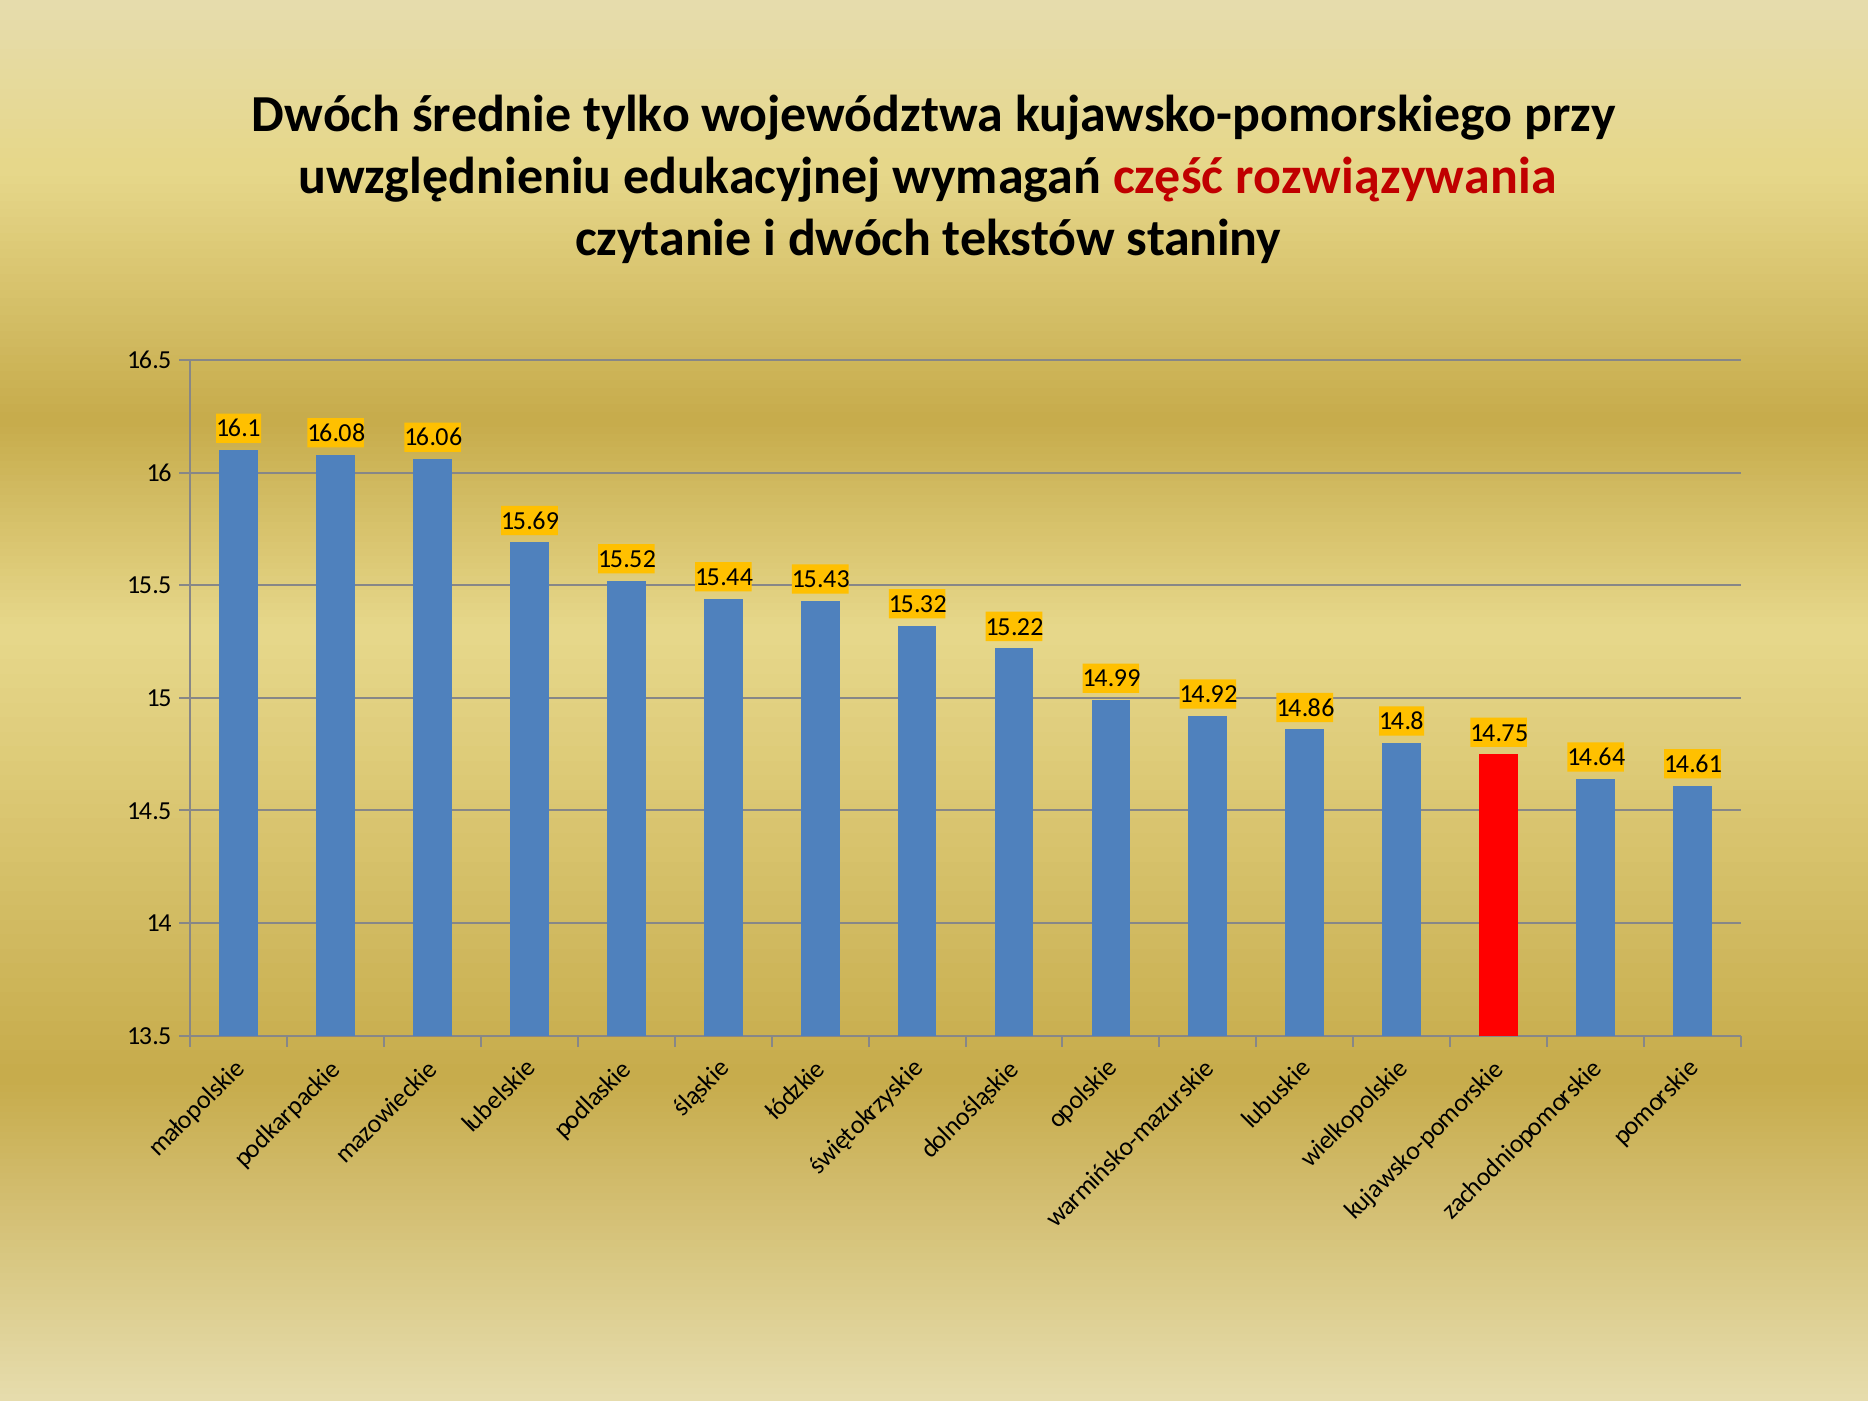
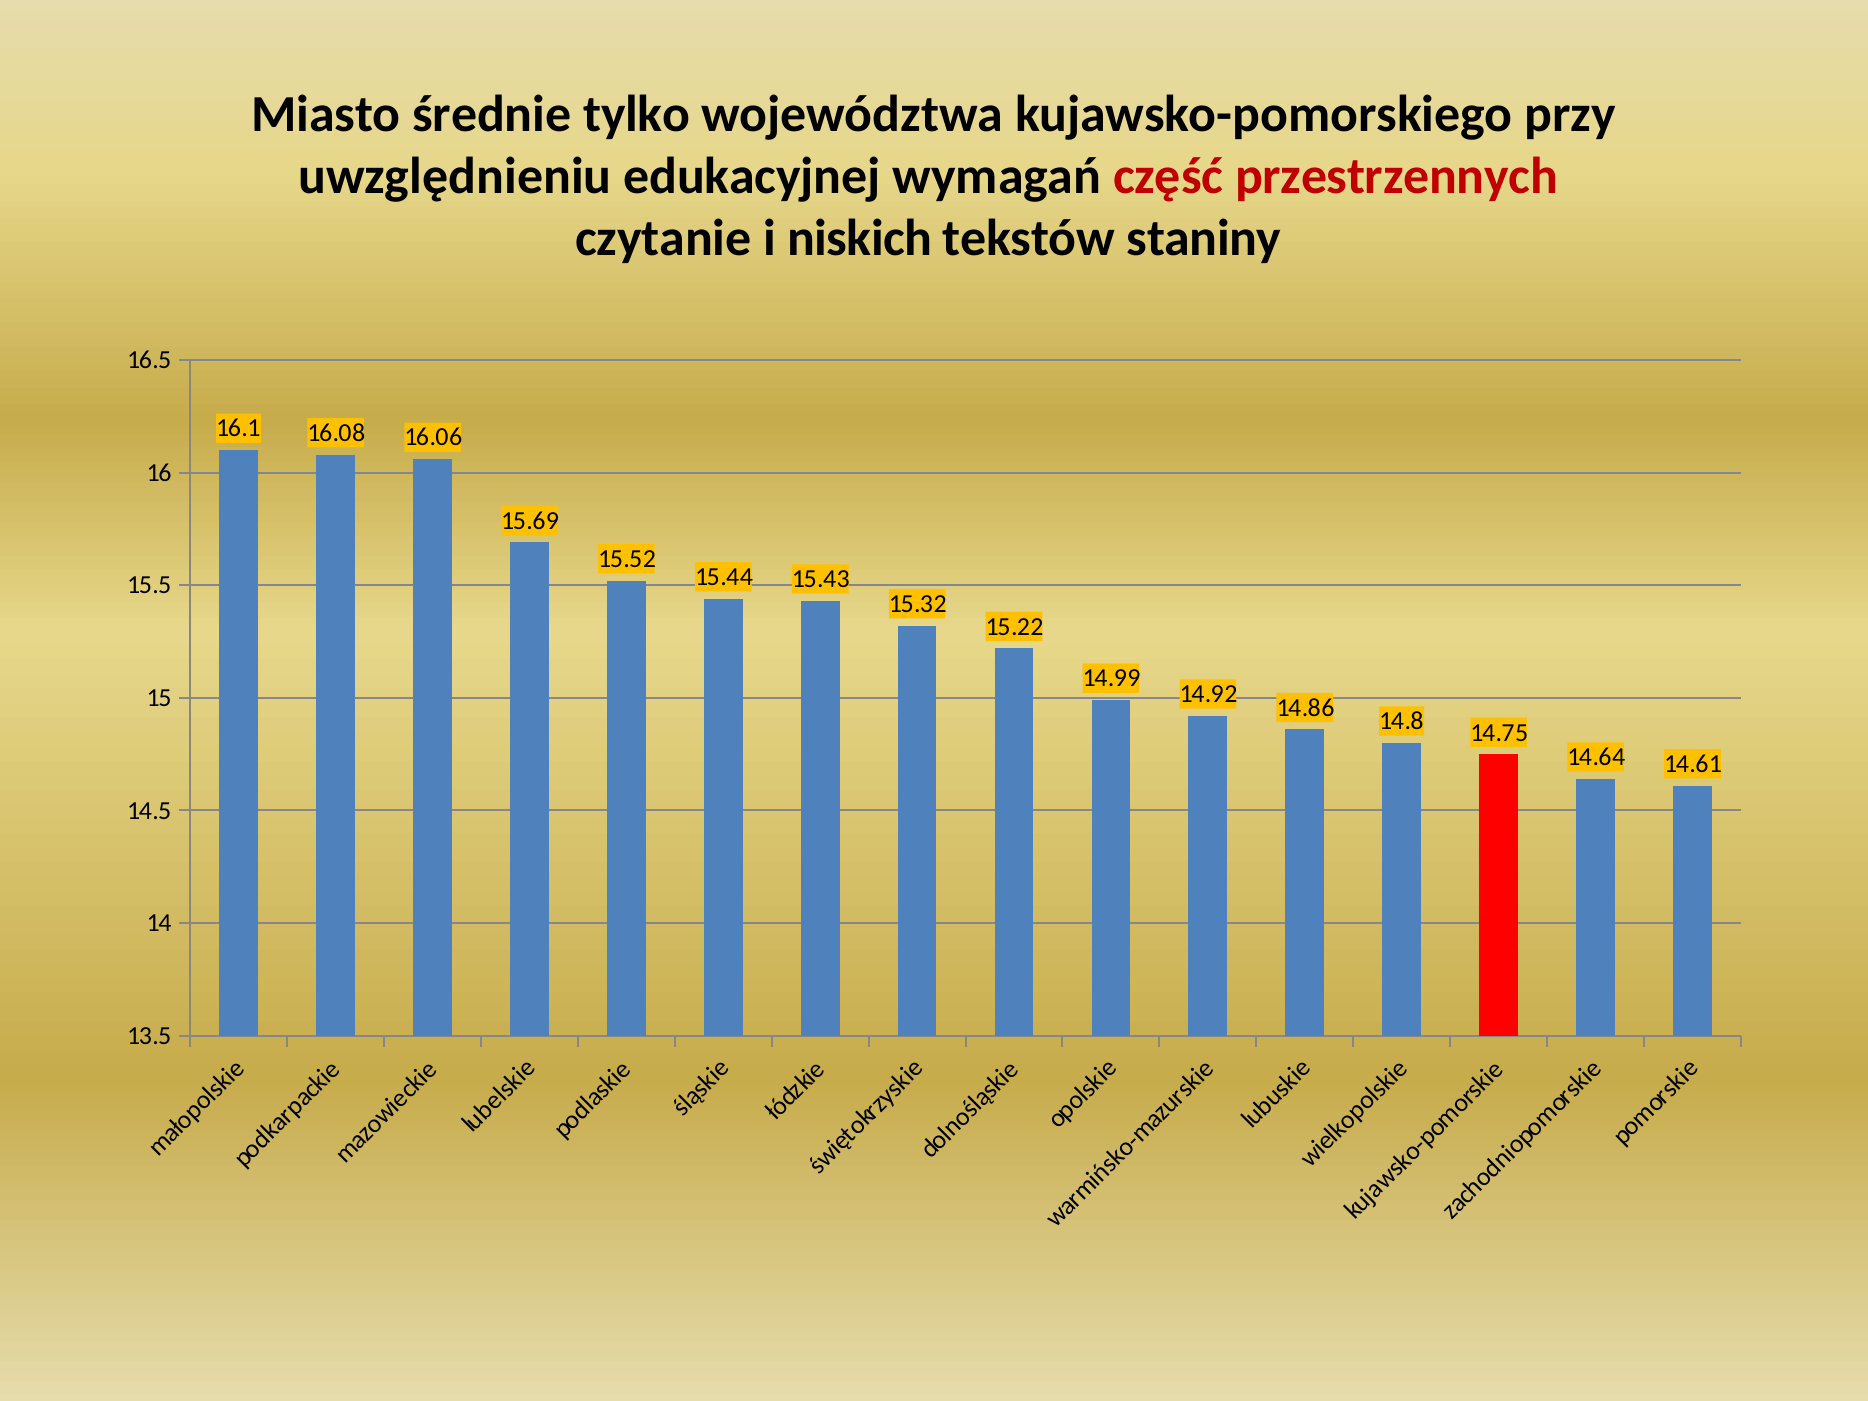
Dwóch: Dwóch -> Miasto (326, 114)
rozwiązywania: rozwiązywania -> przestrzennych (1396, 176)
i dwóch: dwóch -> niskich (860, 239)
